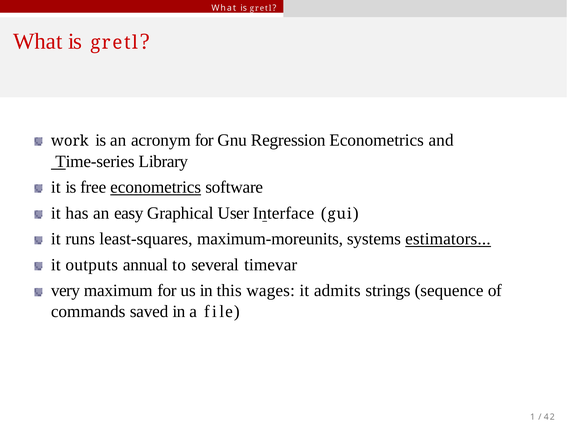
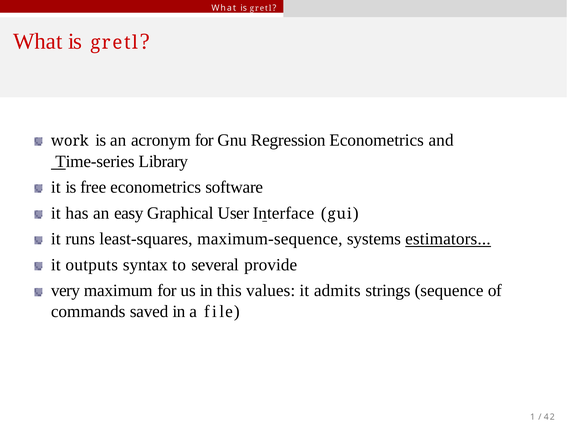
econometrics underline: present -> none (156, 187)
maximum-moreunits: maximum-moreunits -> maximum-sequence (270, 239)
annual: annual -> syntax (145, 265)
timevar: timevar -> provide (271, 265)
wages: wages -> values (271, 290)
